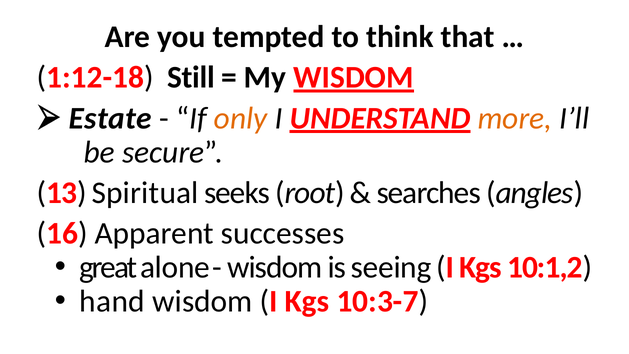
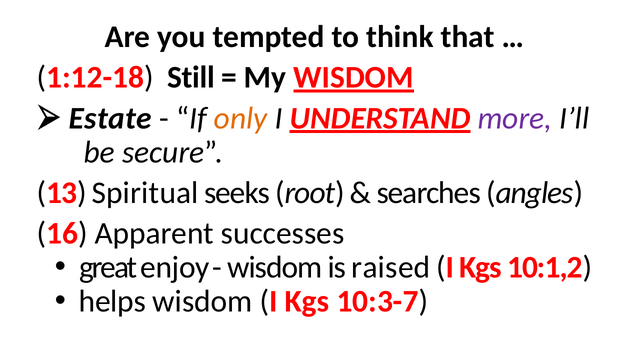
more colour: orange -> purple (515, 118)
alone: alone -> enjoy (175, 267)
seeing: seeing -> raised (391, 267)
hand: hand -> helps (112, 301)
